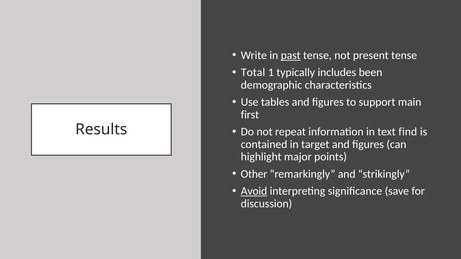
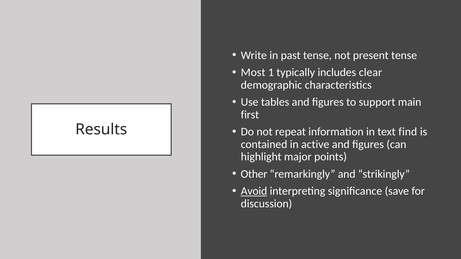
past underline: present -> none (291, 55)
Total: Total -> Most (253, 73)
been: been -> clear (370, 73)
target: target -> active (315, 144)
